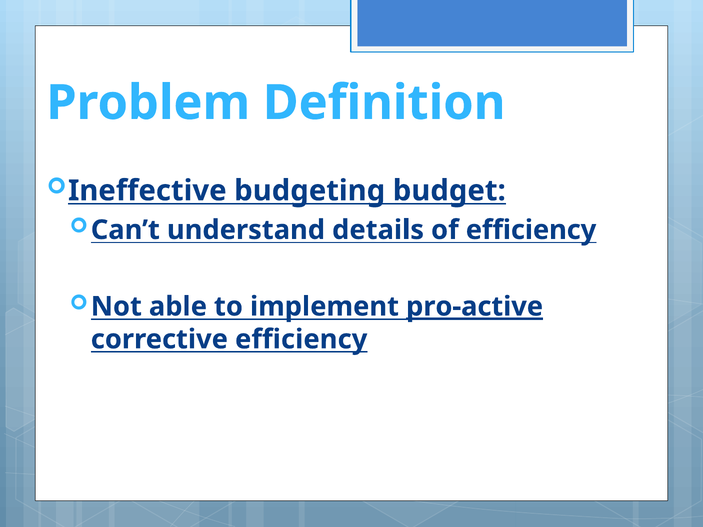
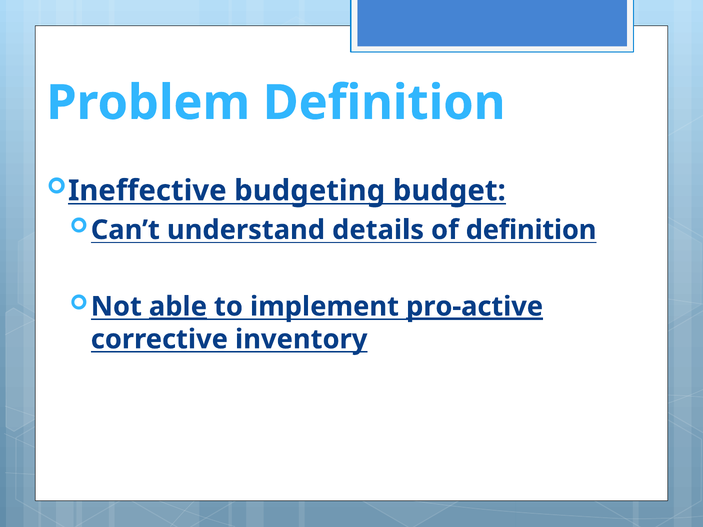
of efficiency: efficiency -> definition (531, 230)
able underline: none -> present (178, 307)
corrective efficiency: efficiency -> inventory (301, 340)
